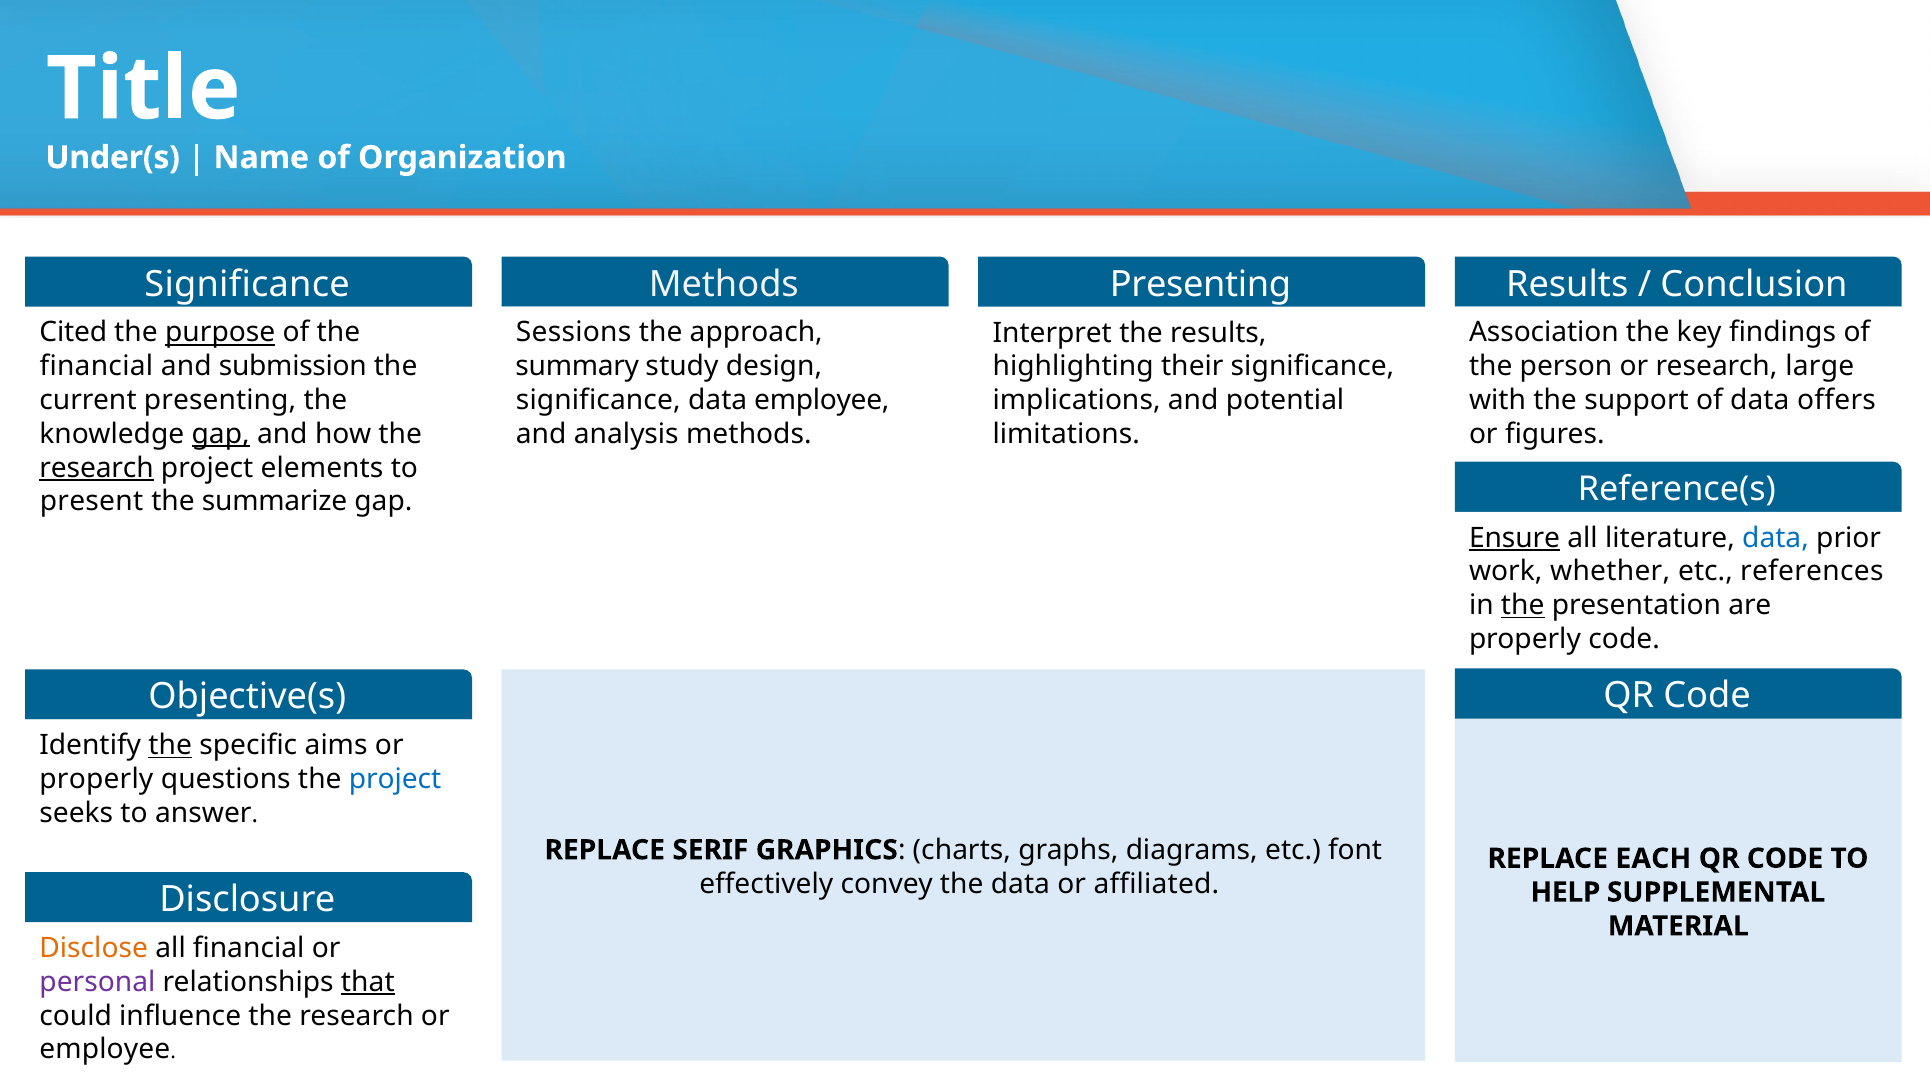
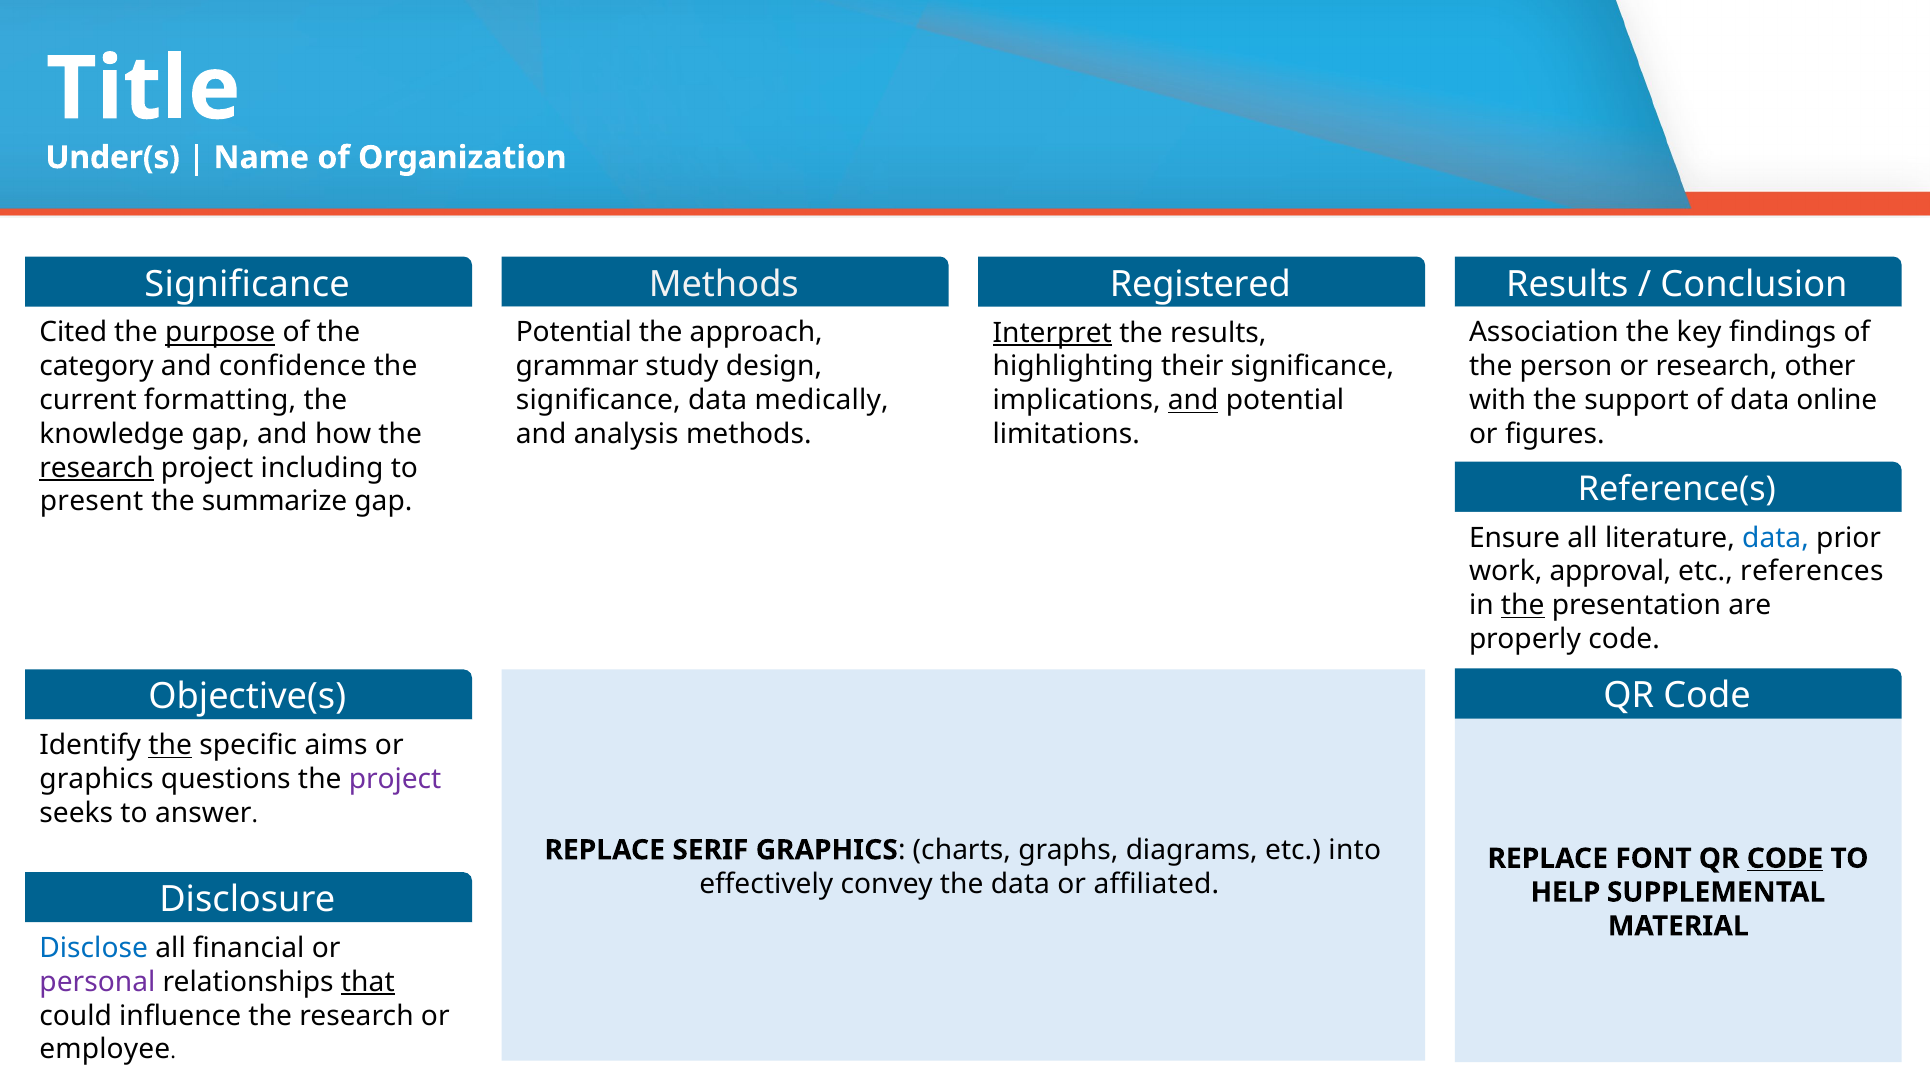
Presenting: Presenting -> Registered (1200, 284)
Sessions: Sessions -> Potential (574, 333)
Interpret underline: none -> present (1052, 333)
large: large -> other (1820, 366)
financial: financial -> category (97, 366)
submission: submission -> confidence (293, 366)
summary: summary -> grammar (577, 366)
offers: offers -> online (1837, 400)
current presenting: presenting -> formatting (220, 400)
data employee: employee -> medically (822, 400)
and underline: none -> present (1193, 400)
gap underline: present -> none (221, 434)
elements: elements -> including (322, 468)
Ensure underline: present -> none (1515, 538)
whether: whether -> approval (1610, 571)
properly: properly -> graphics (96, 779)
project colour: blue -> purple (395, 779)
font: font -> into (1355, 850)
EACH: EACH -> FONT (1654, 858)
CODE underline: none -> present (1785, 858)
Disclose colour: orange -> blue (94, 948)
